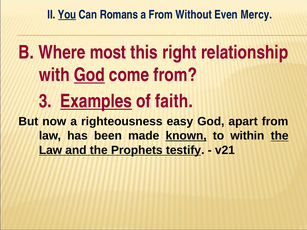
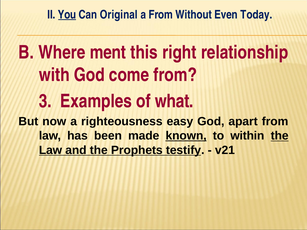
Romans: Romans -> Original (119, 15)
Mercy: Mercy -> Today (256, 15)
most: most -> ment (108, 53)
God underline: present -> none (89, 75)
Examples underline: present -> none (96, 101)
faith: faith -> what (174, 101)
